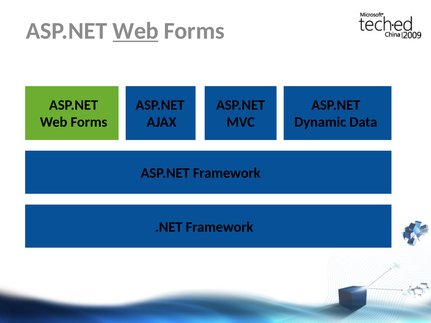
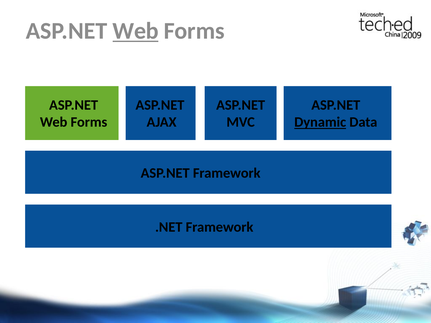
Dynamic underline: none -> present (320, 122)
